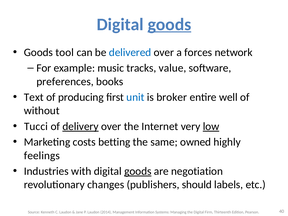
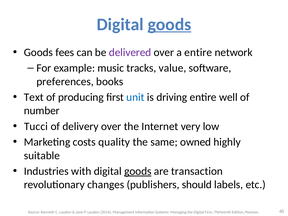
tool: tool -> fees (65, 52)
delivered colour: blue -> purple (130, 52)
a forces: forces -> entire (198, 52)
broker: broker -> driving (172, 97)
without: without -> number (42, 111)
delivery underline: present -> none (80, 126)
low underline: present -> none (211, 126)
betting: betting -> quality (114, 142)
feelings: feelings -> suitable (42, 156)
negotiation: negotiation -> transaction (197, 171)
